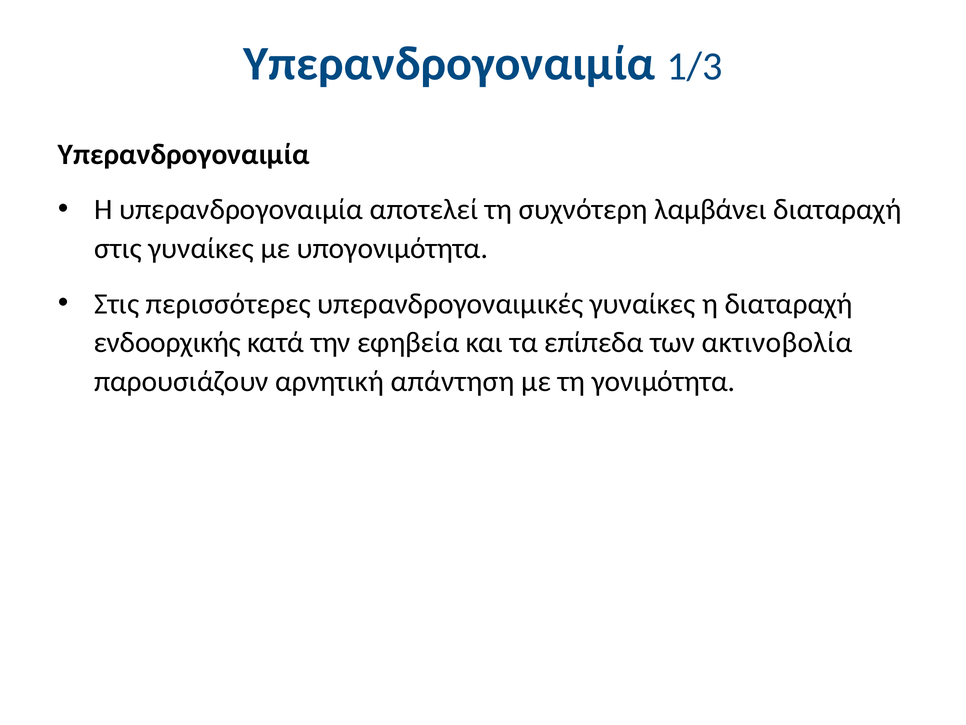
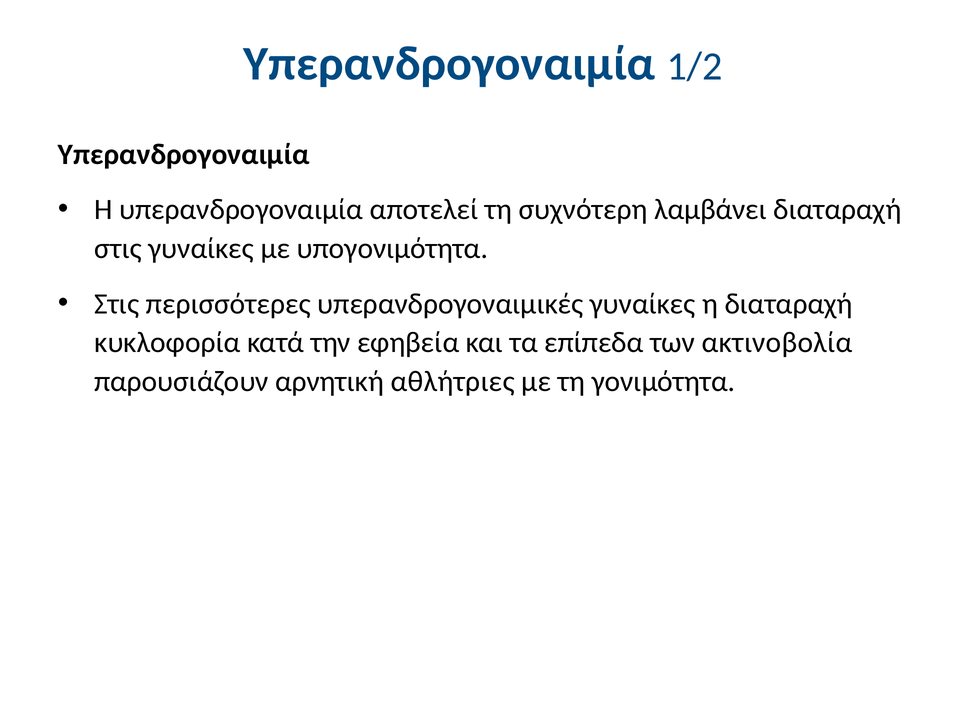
1/3: 1/3 -> 1/2 (695, 66)
ενδοορχικής: ενδοορχικής -> κυκλοφορία (167, 343)
απάντηση: απάντηση -> αθλήτριες (453, 381)
